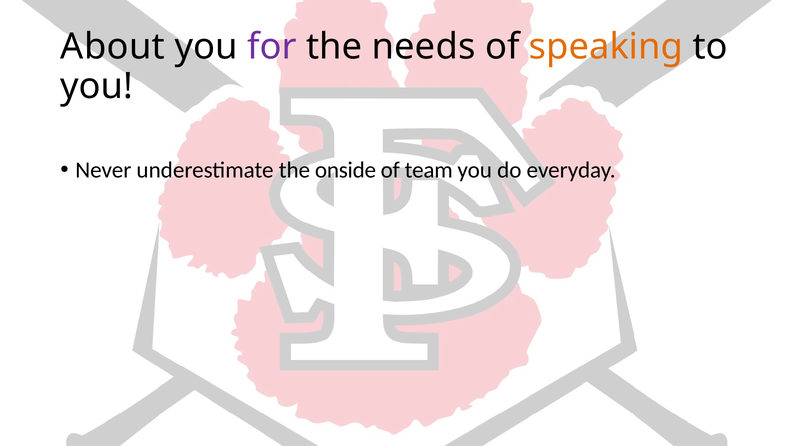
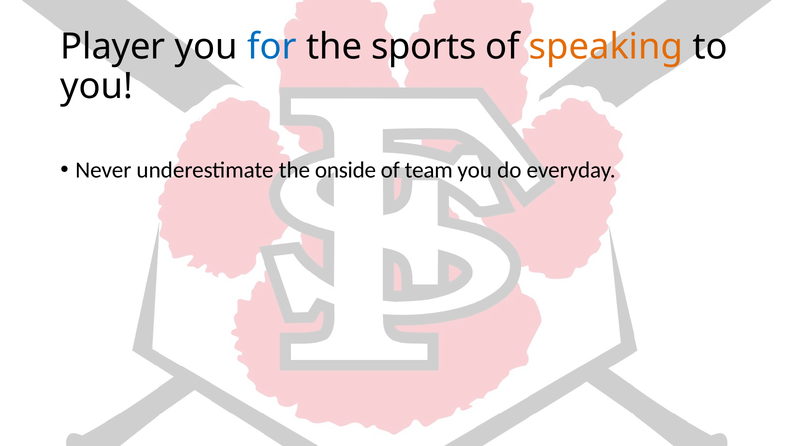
About: About -> Player (113, 47)
for colour: purple -> blue (272, 47)
needs: needs -> sports (424, 47)
